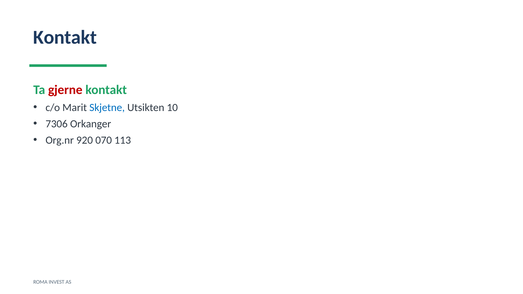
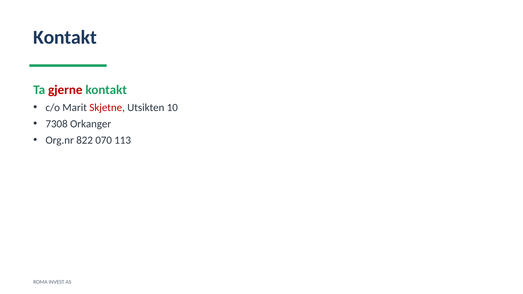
Skjetne colour: blue -> red (107, 108)
7306: 7306 -> 7308 (57, 124)
920: 920 -> 822 (85, 140)
